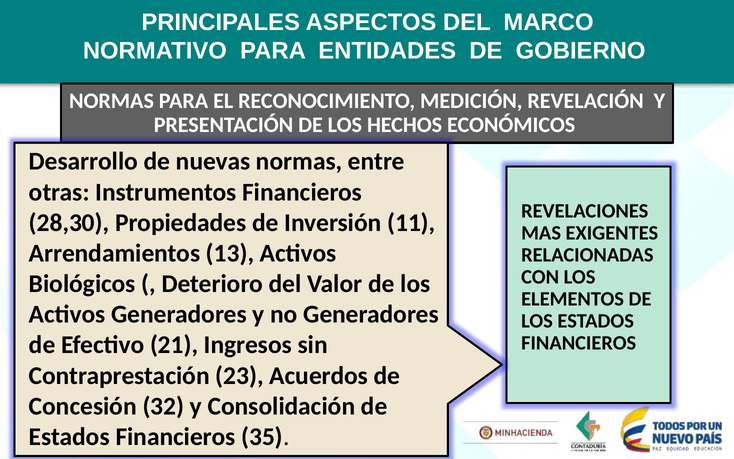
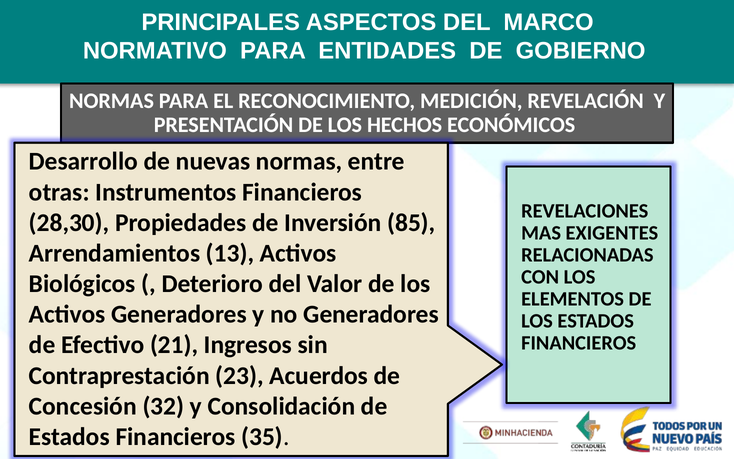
11: 11 -> 85 (411, 223)
